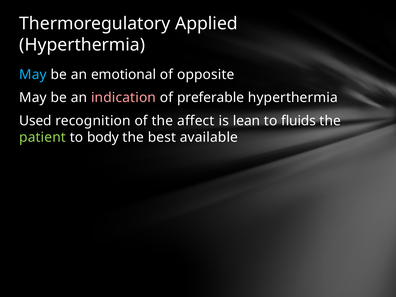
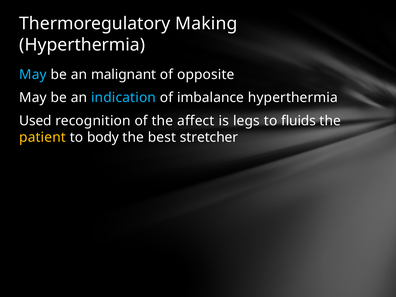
Applied: Applied -> Making (206, 24)
emotional: emotional -> malignant (124, 75)
indication colour: pink -> light blue (123, 98)
preferable: preferable -> imbalance (210, 98)
lean: lean -> legs (246, 121)
patient colour: light green -> yellow (43, 137)
available: available -> stretcher (209, 137)
